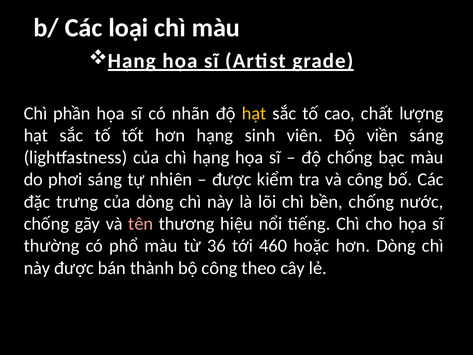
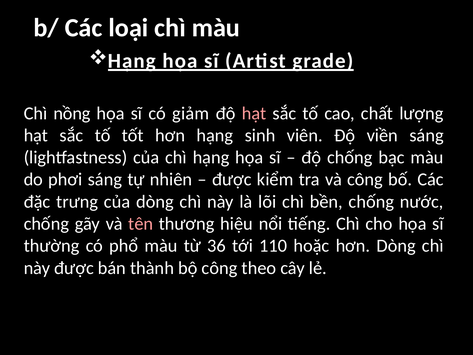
phần: phần -> nồng (72, 113)
nhãn: nhãn -> giảm (191, 113)
hạt colour: yellow -> pink (254, 113)
460: 460 -> 110 (273, 246)
